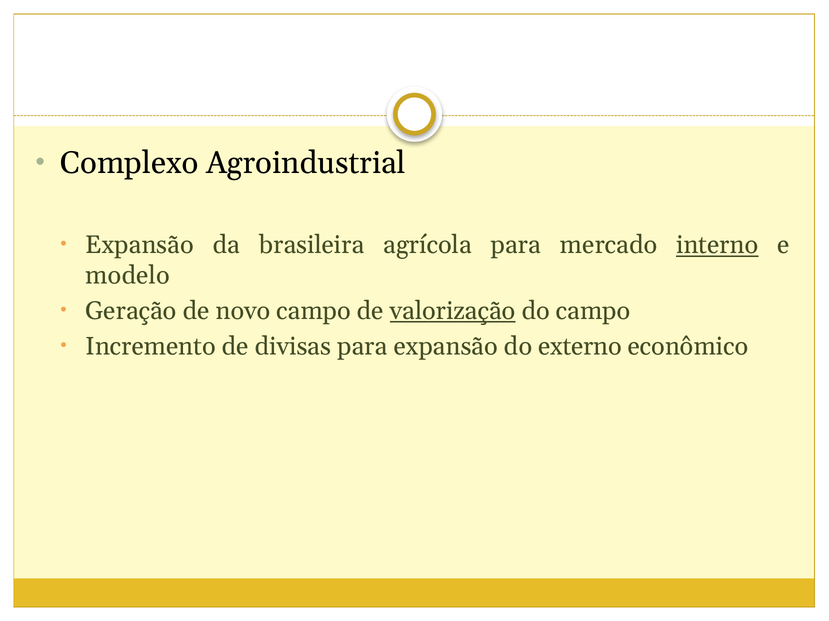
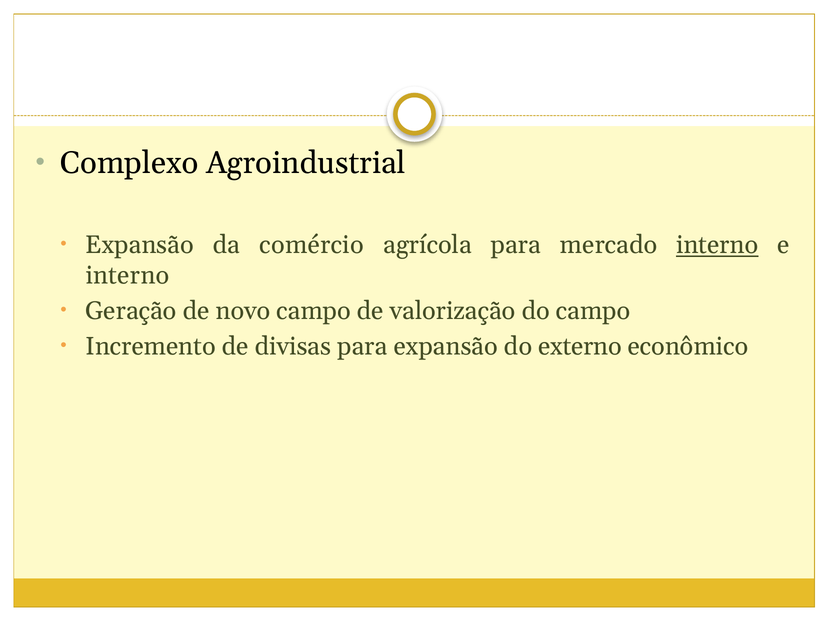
brasileira: brasileira -> comércio (312, 245)
modelo: modelo -> interno (127, 276)
valorização underline: present -> none (453, 311)
